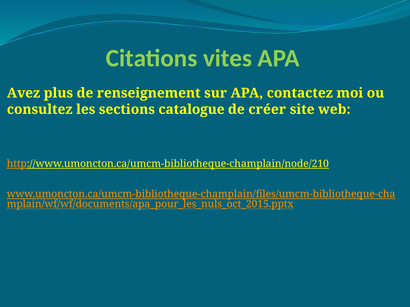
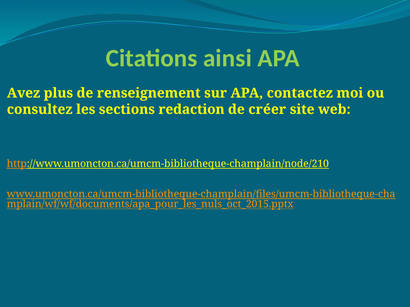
vites: vites -> ainsi (227, 58)
catalogue: catalogue -> redaction (192, 110)
